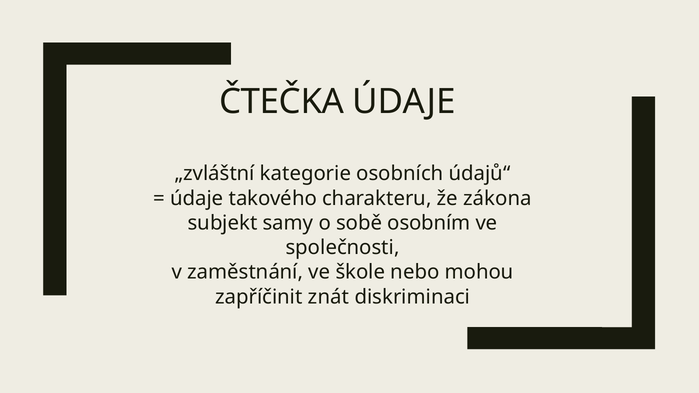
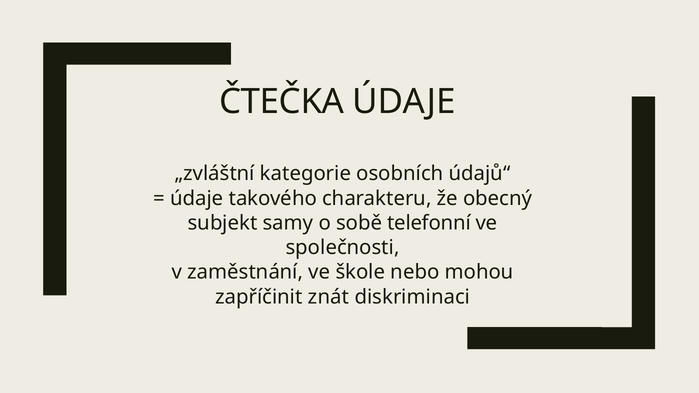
zákona: zákona -> obecný (498, 198)
osobním: osobním -> telefonní (429, 223)
